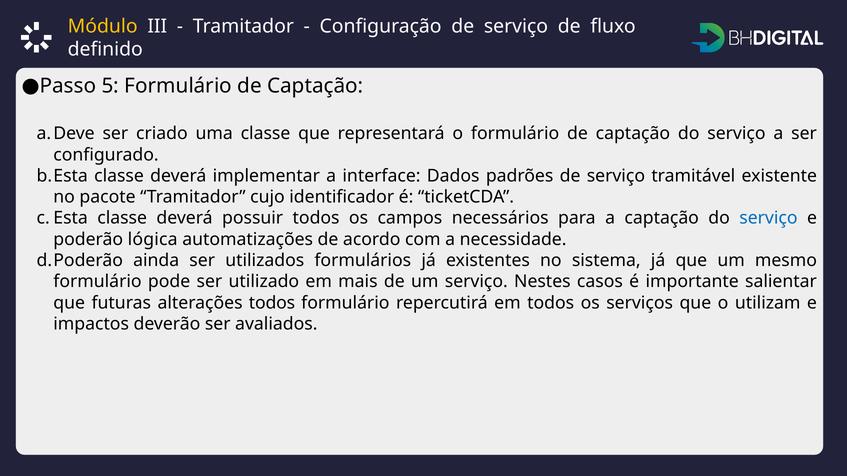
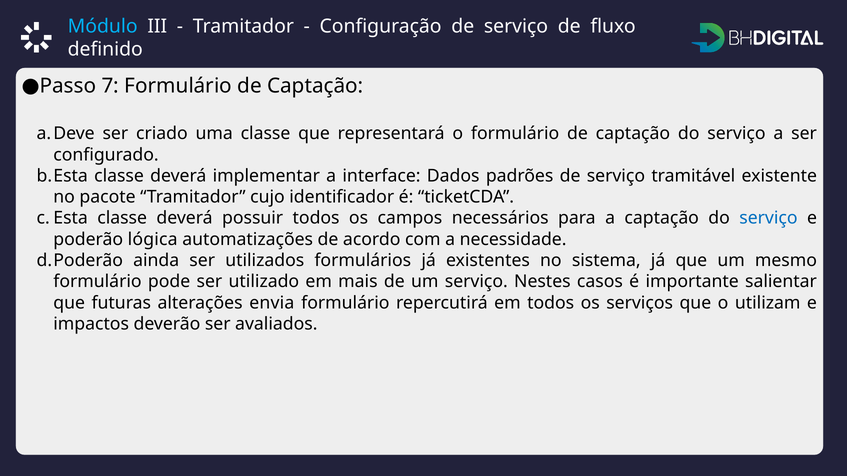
Módulo colour: yellow -> light blue (103, 26)
5: 5 -> 7 (110, 86)
alterações todos: todos -> envia (272, 303)
